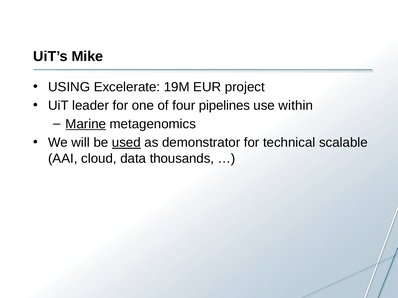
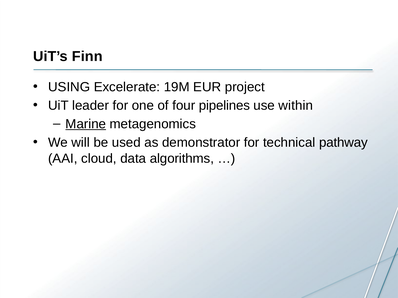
Mike: Mike -> Finn (87, 56)
used underline: present -> none (126, 143)
scalable: scalable -> pathway (343, 143)
thousands: thousands -> algorithms (182, 159)
